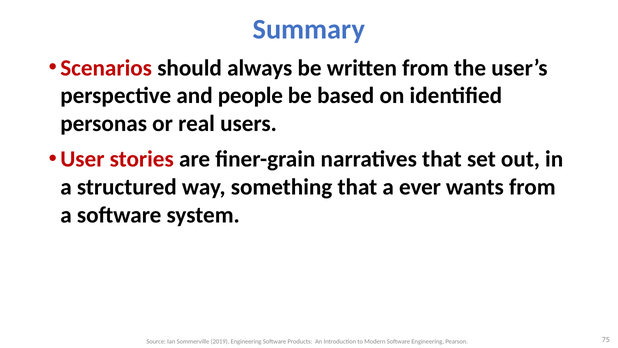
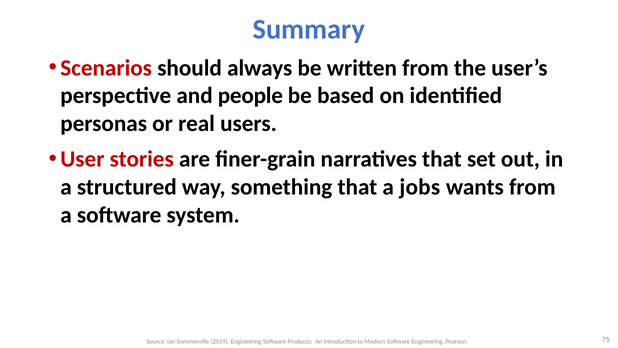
ever: ever -> jobs (420, 187)
